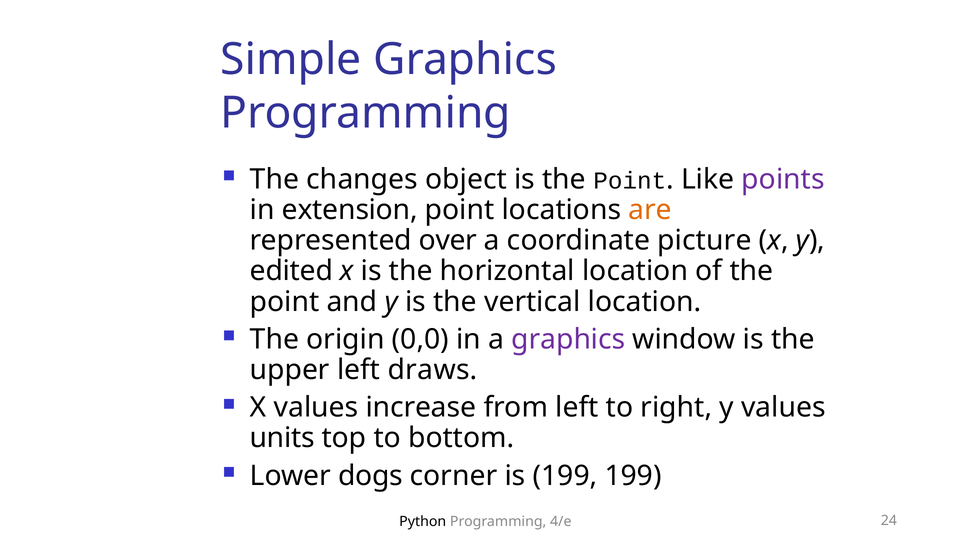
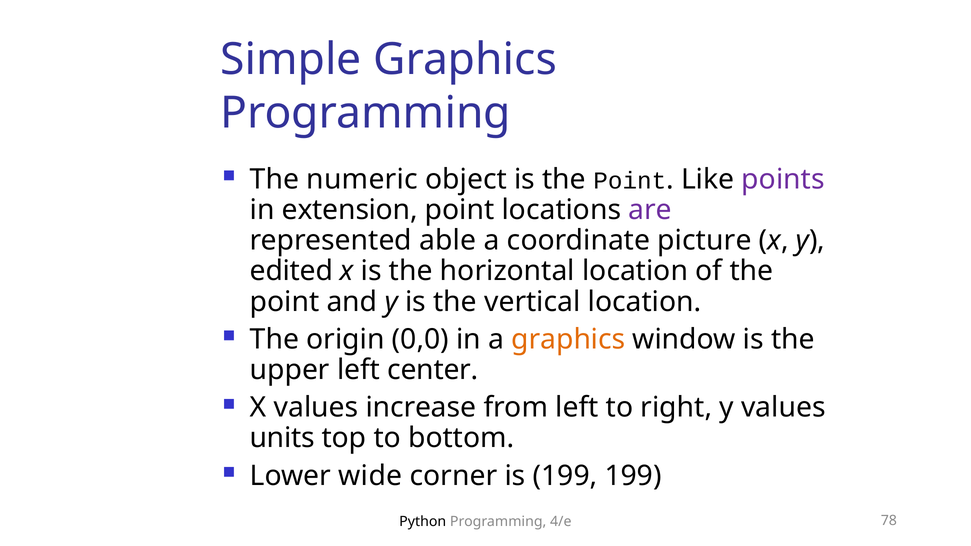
changes: changes -> numeric (362, 179)
are colour: orange -> purple (650, 210)
over: over -> able (448, 241)
graphics colour: purple -> orange (568, 339)
draws: draws -> center (433, 370)
dogs: dogs -> wide (370, 476)
24: 24 -> 78 (889, 521)
